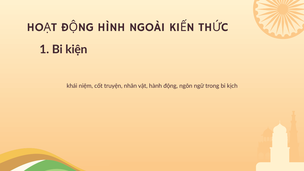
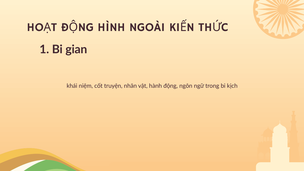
kiện: kiện -> gian (76, 50)
